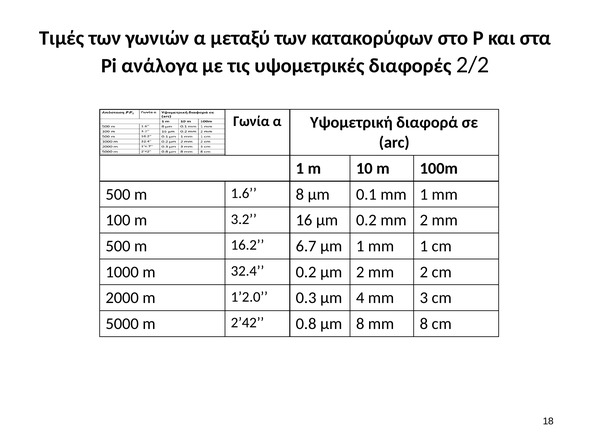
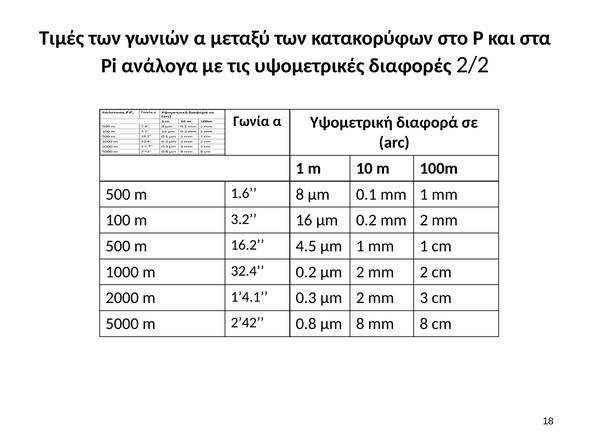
6.7: 6.7 -> 4.5 (306, 247)
1’2.0: 1’2.0 -> 1’4.1 (249, 297)
0.3 μm 4: 4 -> 2 (360, 298)
